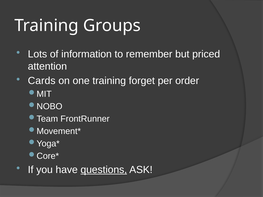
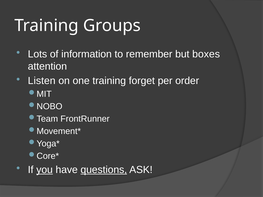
priced: priced -> boxes (206, 54)
Cards: Cards -> Listen (42, 81)
you underline: none -> present (45, 170)
